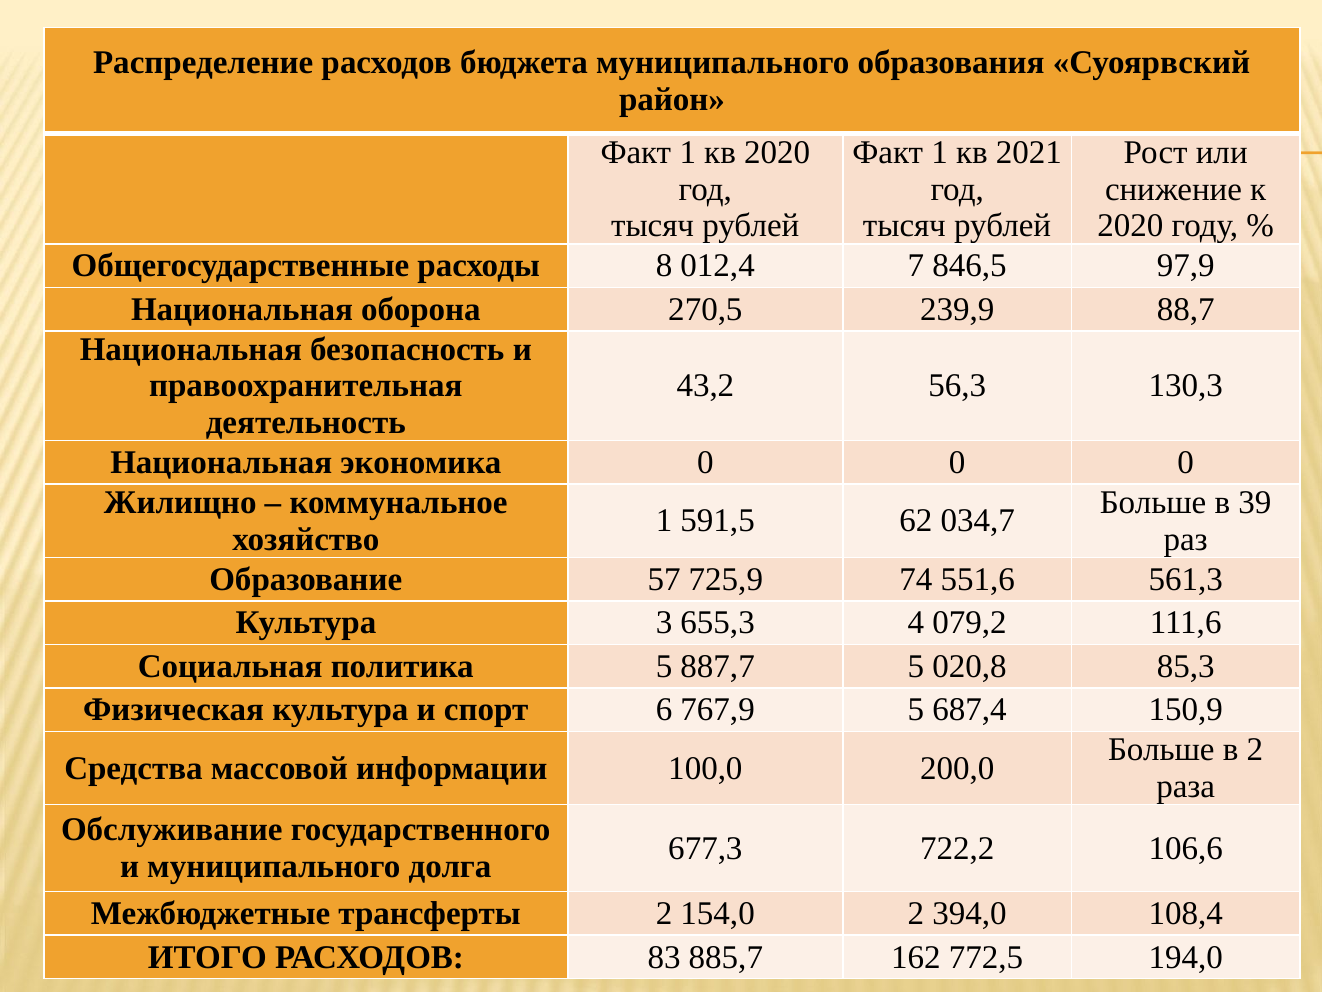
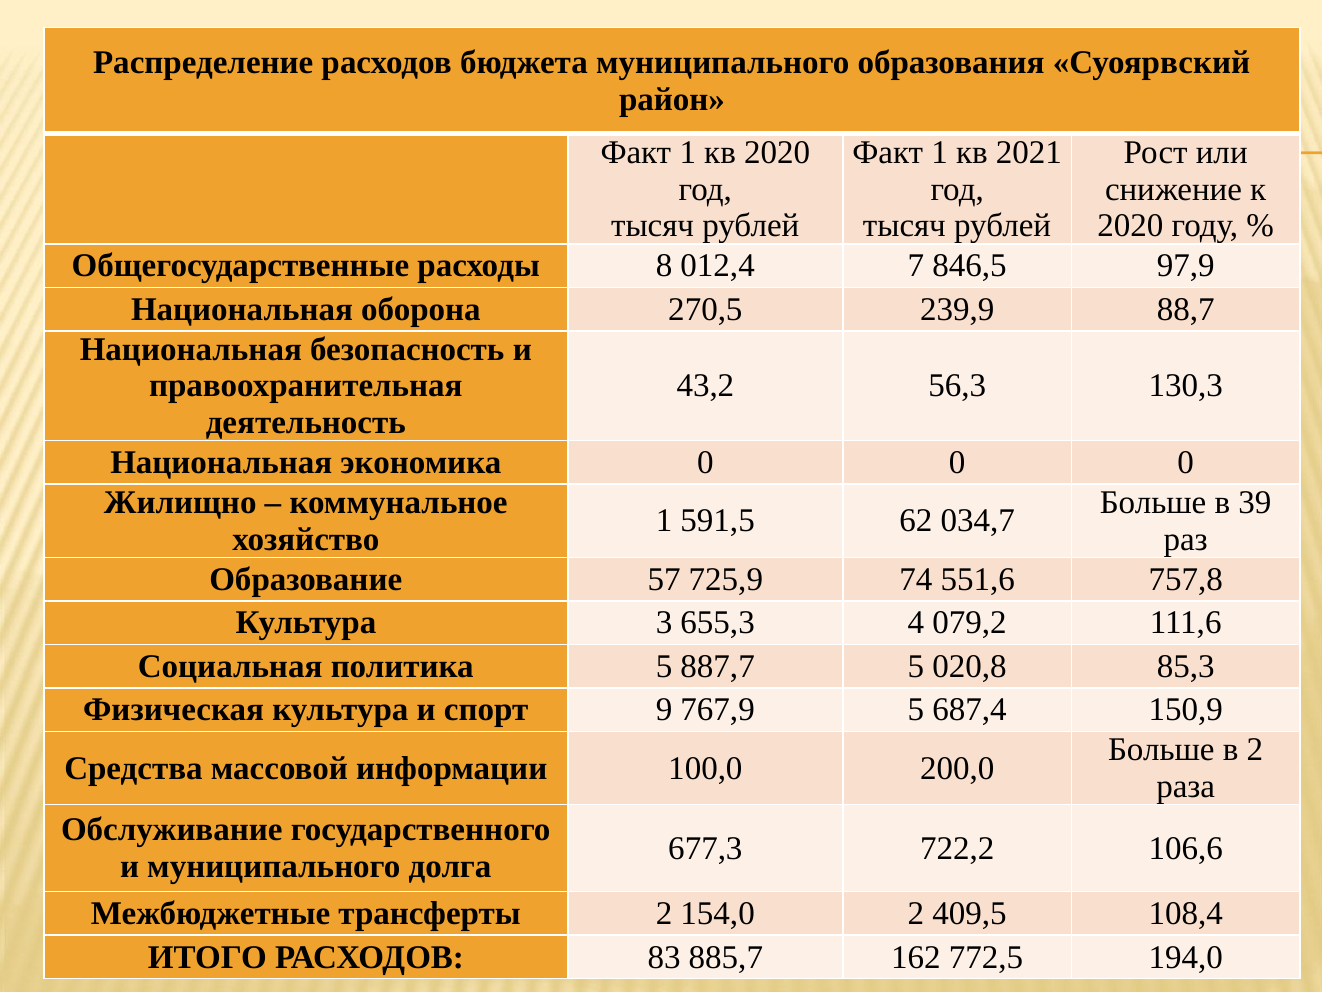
561,3: 561,3 -> 757,8 (1186, 579)
6: 6 -> 9 (664, 710)
394,0: 394,0 -> 409,5 (970, 913)
